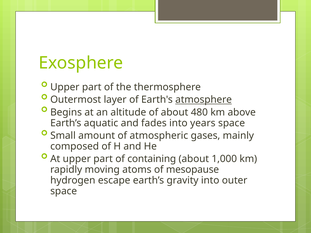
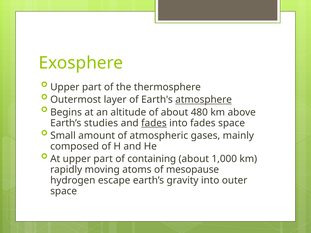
aquatic: aquatic -> studies (101, 123)
fades underline: none -> present (154, 123)
into years: years -> fades (203, 123)
